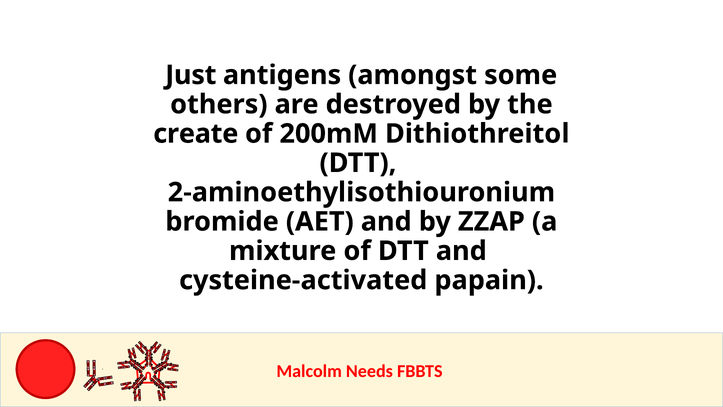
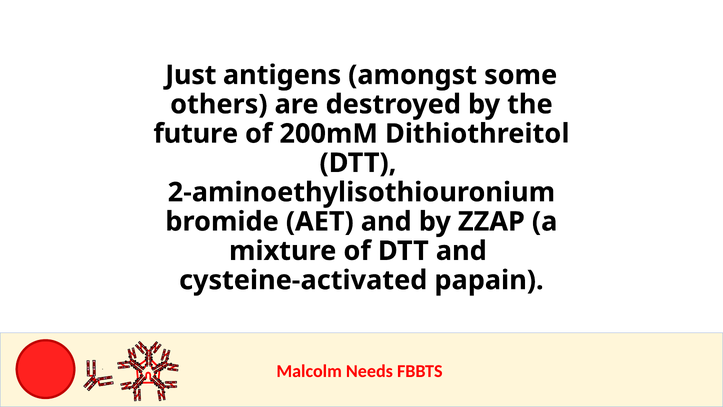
create: create -> future (196, 134)
